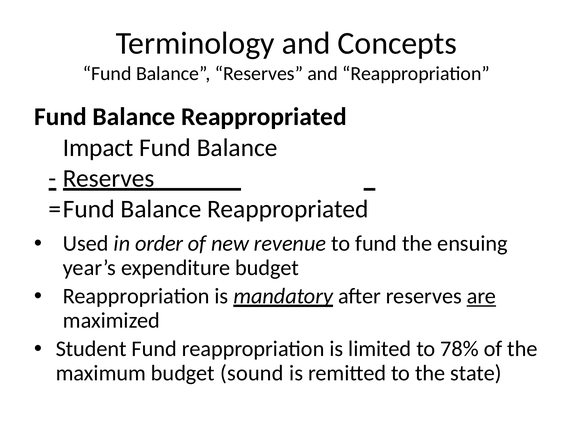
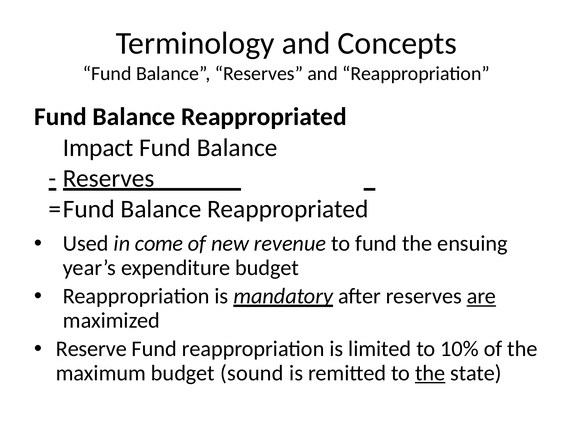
order: order -> come (159, 243)
Student: Student -> Reserve (91, 349)
78%: 78% -> 10% (460, 349)
the underline: none -> present (430, 373)
